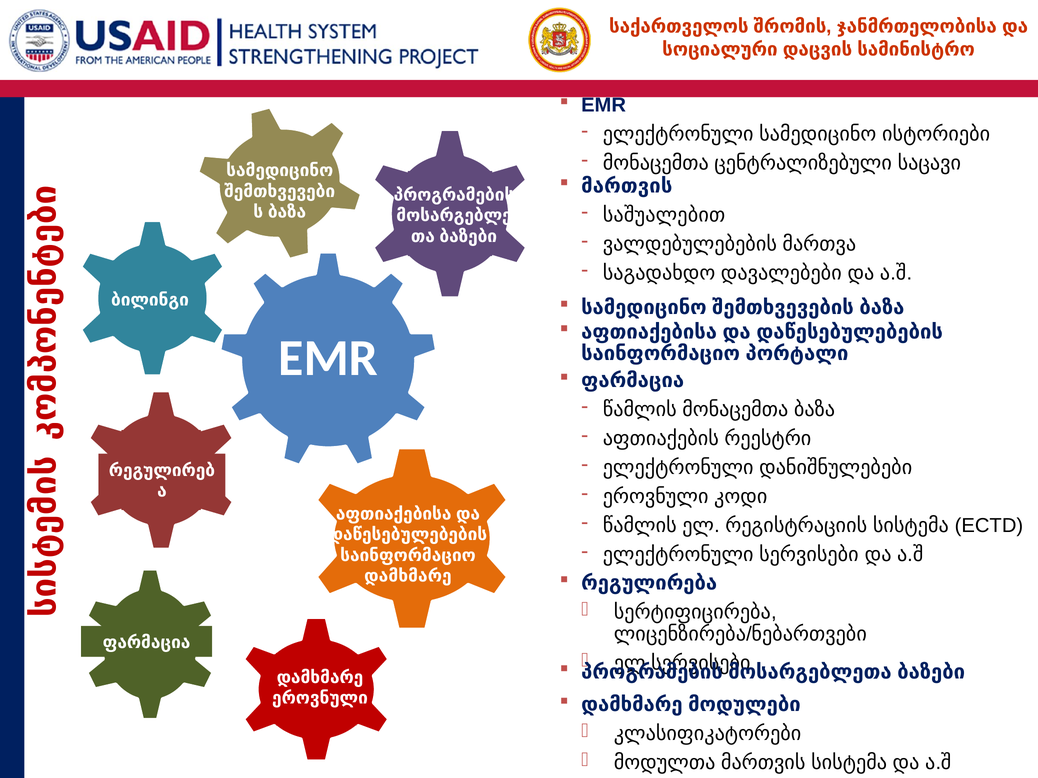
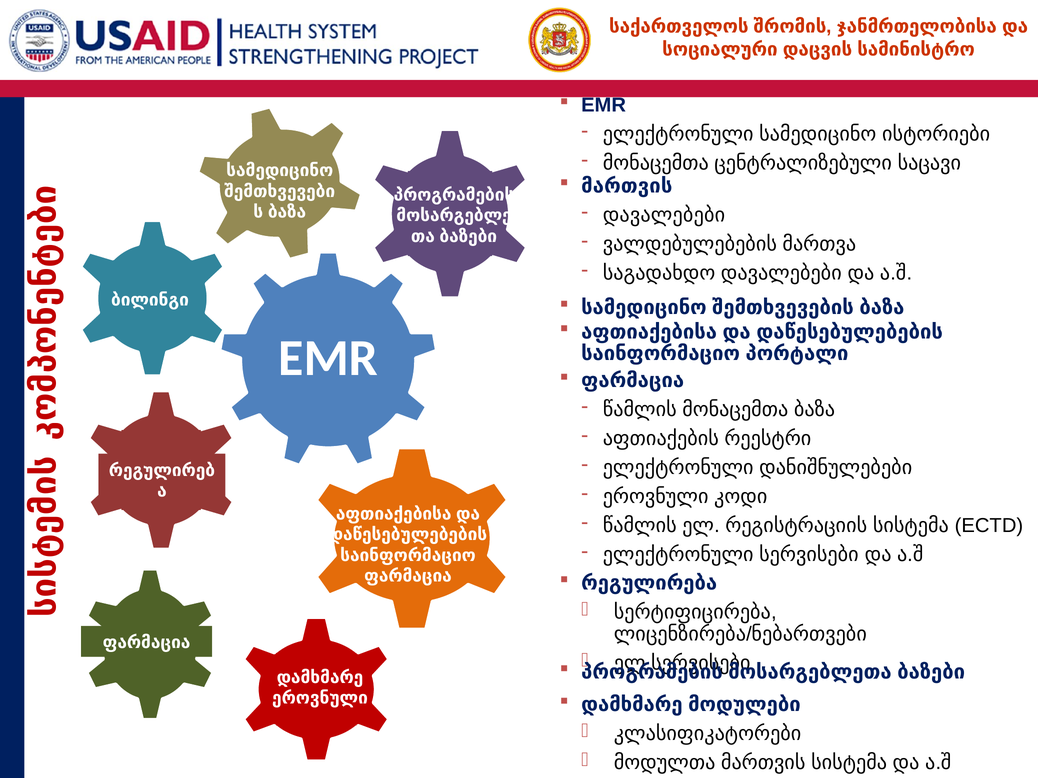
საშუალებით: საშუალებით -> დავალებები (664, 215)
დამხმარე: დამხმარე -> ფარმაცია (408, 577)
